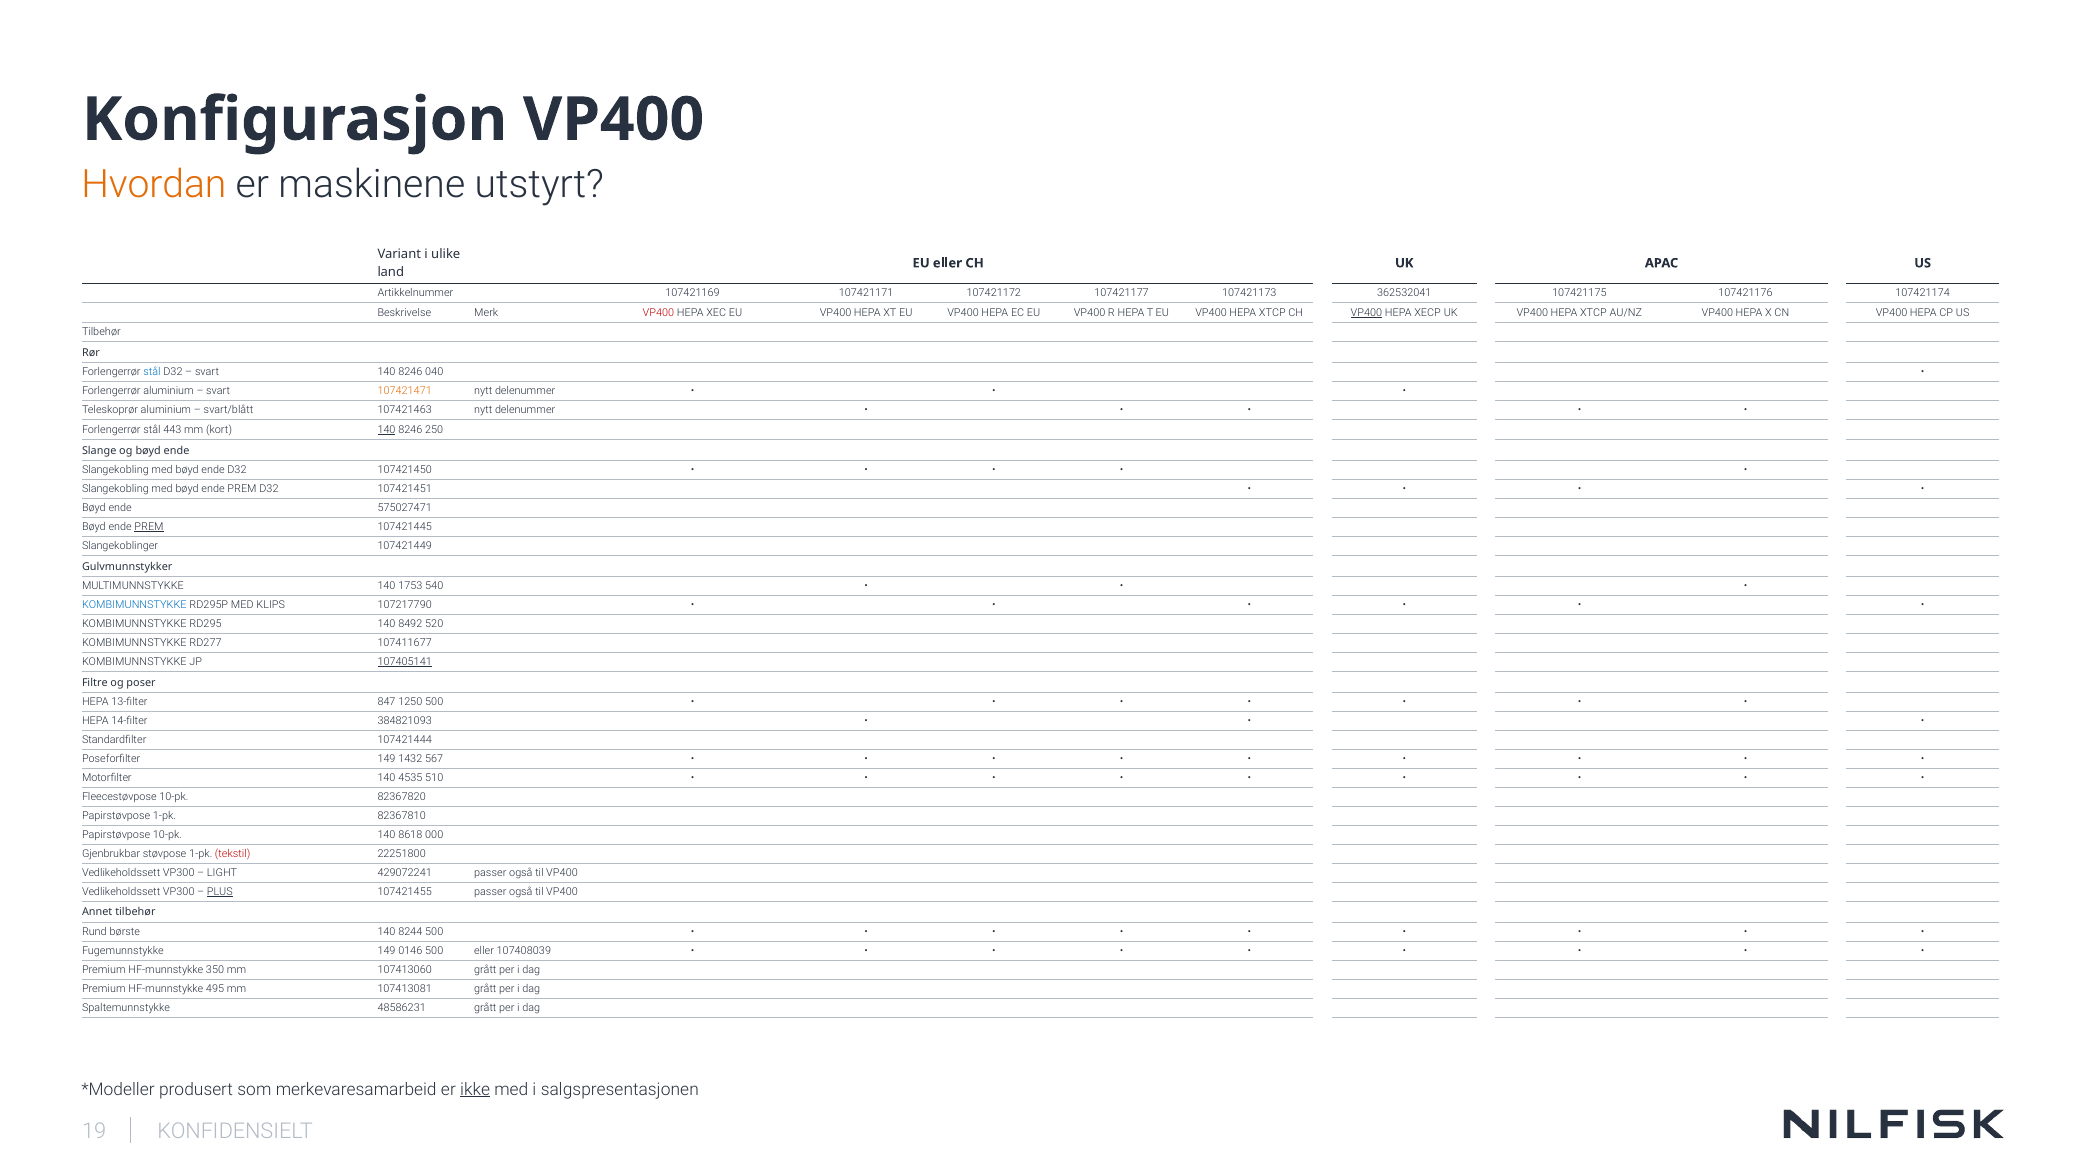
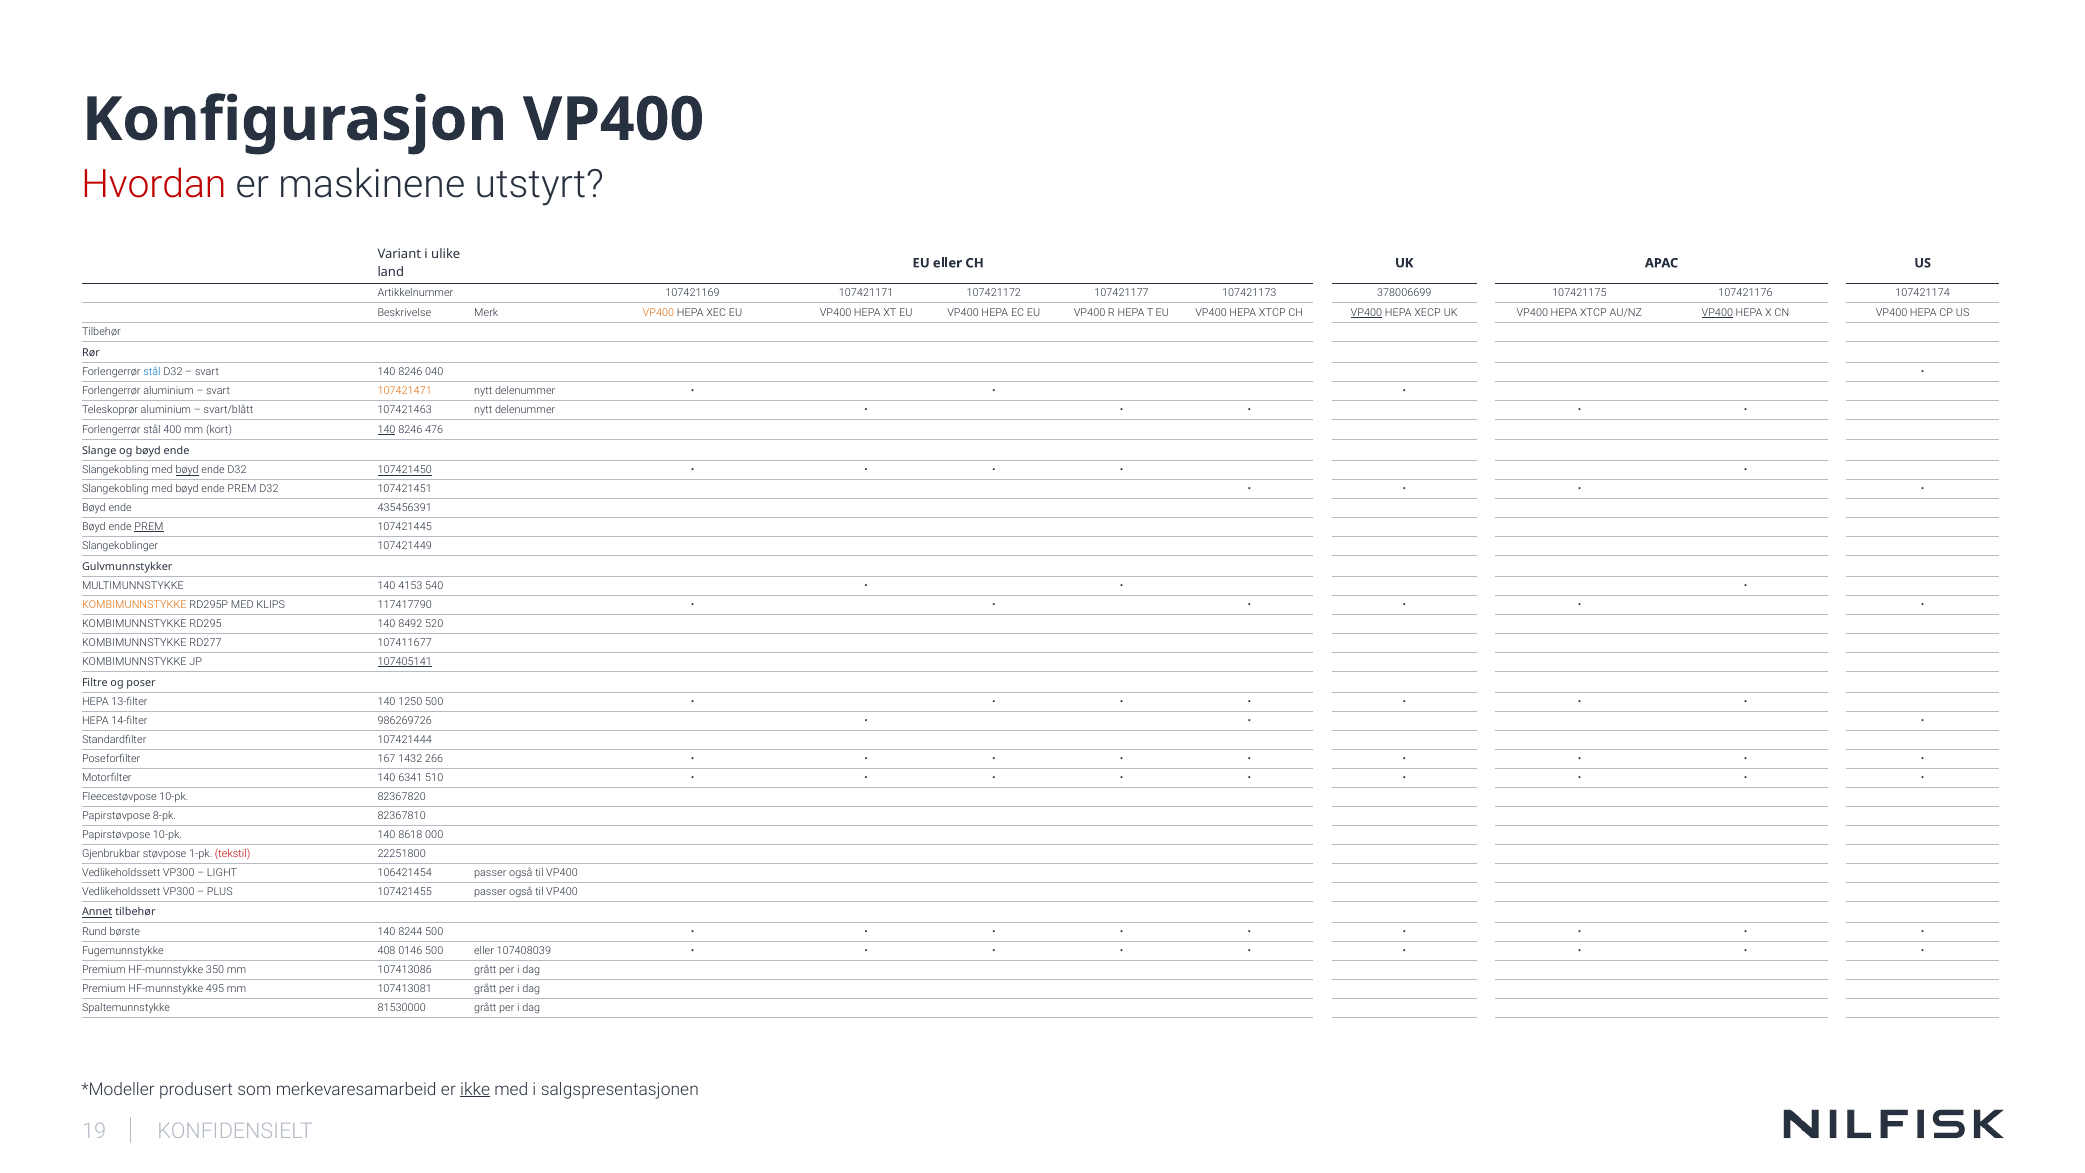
Hvordan colour: orange -> red (154, 185)
362532041: 362532041 -> 378006699 (1404, 293)
VP400 colour: red -> orange (658, 313)
VP400 underline: none -> present (1717, 313)
443: 443 -> 400 (172, 430)
250: 250 -> 476 (434, 430)
bøyd underline: none -> present (187, 470)
107421450 underline: none -> present (405, 470)
575027471: 575027471 -> 435456391 (405, 508)
1753: 1753 -> 4153 (410, 586)
KOMBIMUNNSTYKKE colour: blue -> orange (134, 605)
107217790: 107217790 -> 117417790 (405, 605)
13-filter 847: 847 -> 140 (387, 702)
384821093: 384821093 -> 986269726 (405, 721)
Poseforfilter 149: 149 -> 167 (387, 759)
567: 567 -> 266 (434, 759)
4535: 4535 -> 6341 (410, 778)
Papirstøvpose 1-pk: 1-pk -> 8-pk (164, 816)
429072241: 429072241 -> 106421454 (405, 873)
PLUS underline: present -> none (220, 892)
Annet underline: none -> present (97, 912)
Fugemunnstykke 149: 149 -> 408 (387, 951)
107413060: 107413060 -> 107413086 (405, 970)
48586231: 48586231 -> 81530000 (402, 1008)
